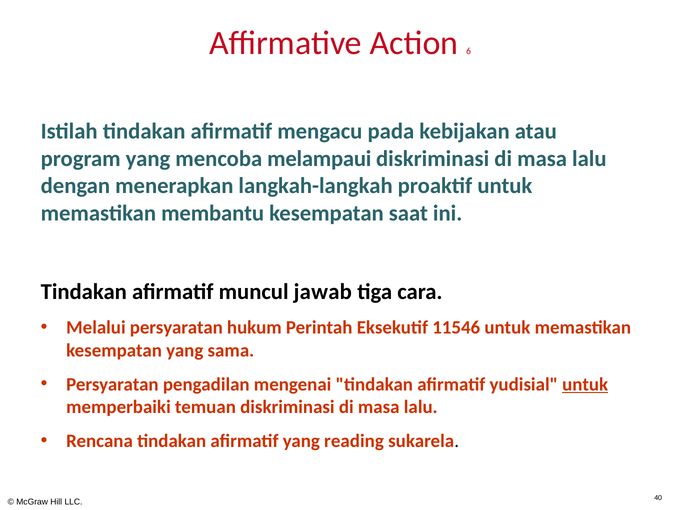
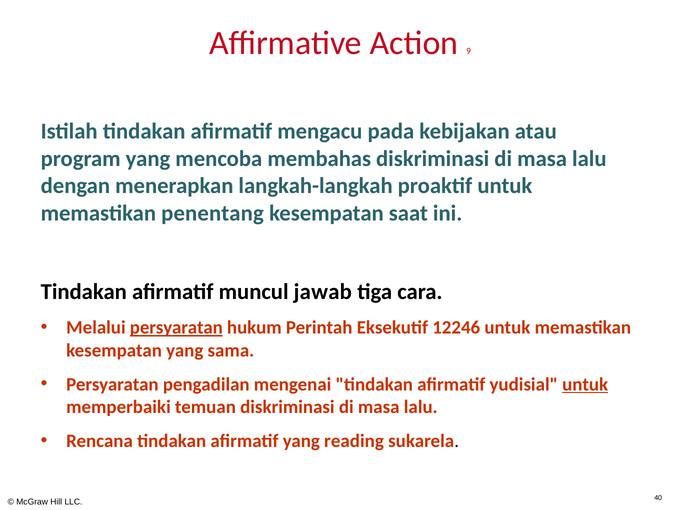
6: 6 -> 9 (469, 51)
melampaui: melampaui -> membahas (319, 159)
membantu: membantu -> penentang (212, 213)
persyaratan underline: none -> present (176, 328)
11546: 11546 -> 12246 (456, 328)
